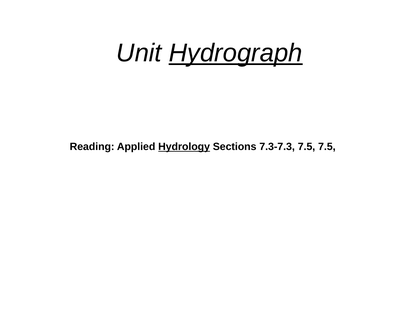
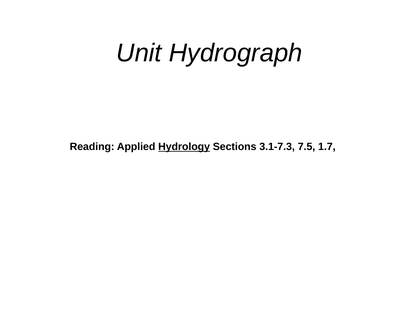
Hydrograph underline: present -> none (236, 53)
7.3-7.3: 7.3-7.3 -> 3.1-7.3 (277, 146)
7.5 7.5: 7.5 -> 1.7 (327, 146)
